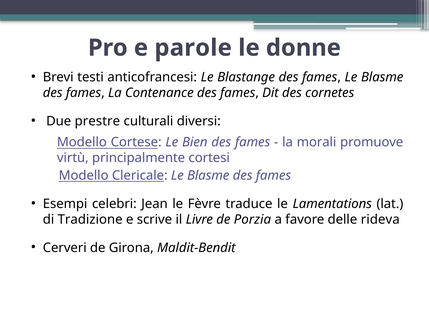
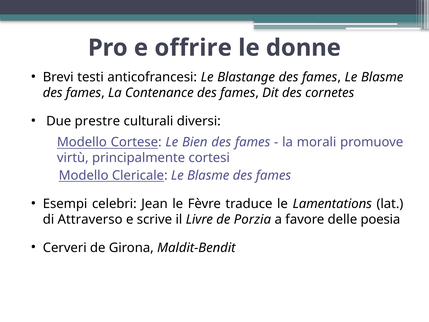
parole: parole -> offrire (193, 48)
Tradizione: Tradizione -> Attraverso (90, 219)
rideva: rideva -> poesia (380, 219)
